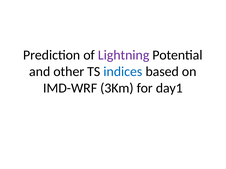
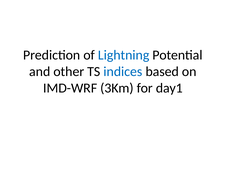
Lightning colour: purple -> blue (124, 55)
